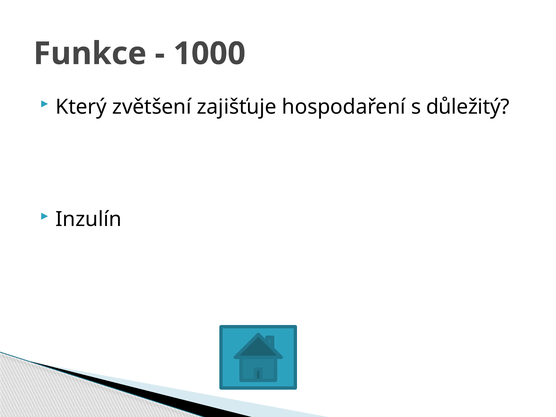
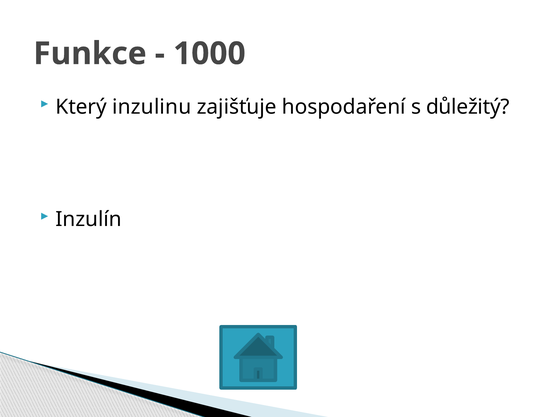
zvětšení: zvětšení -> inzulinu (152, 107)
